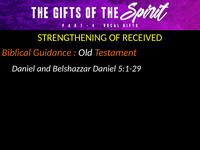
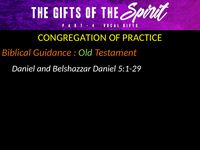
STRENGTHENING: STRENGTHENING -> CONGREGATION (72, 38)
RECEIVED: RECEIVED -> PRACTICE (142, 38)
Old colour: white -> light green (85, 53)
